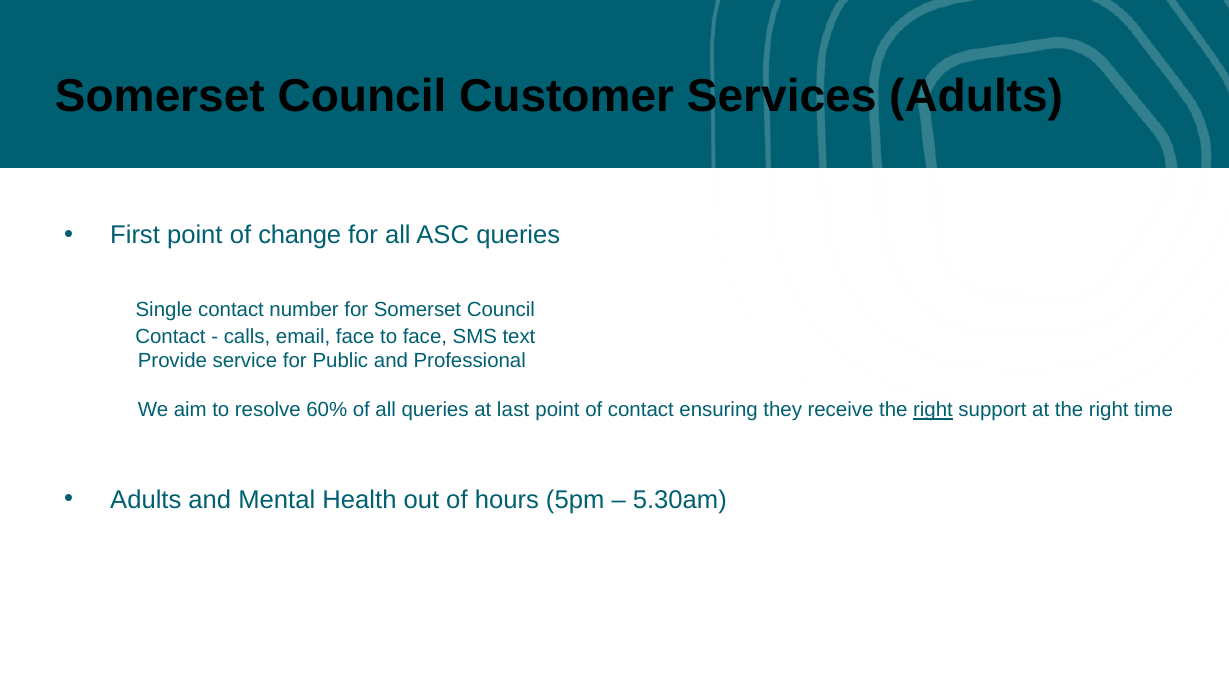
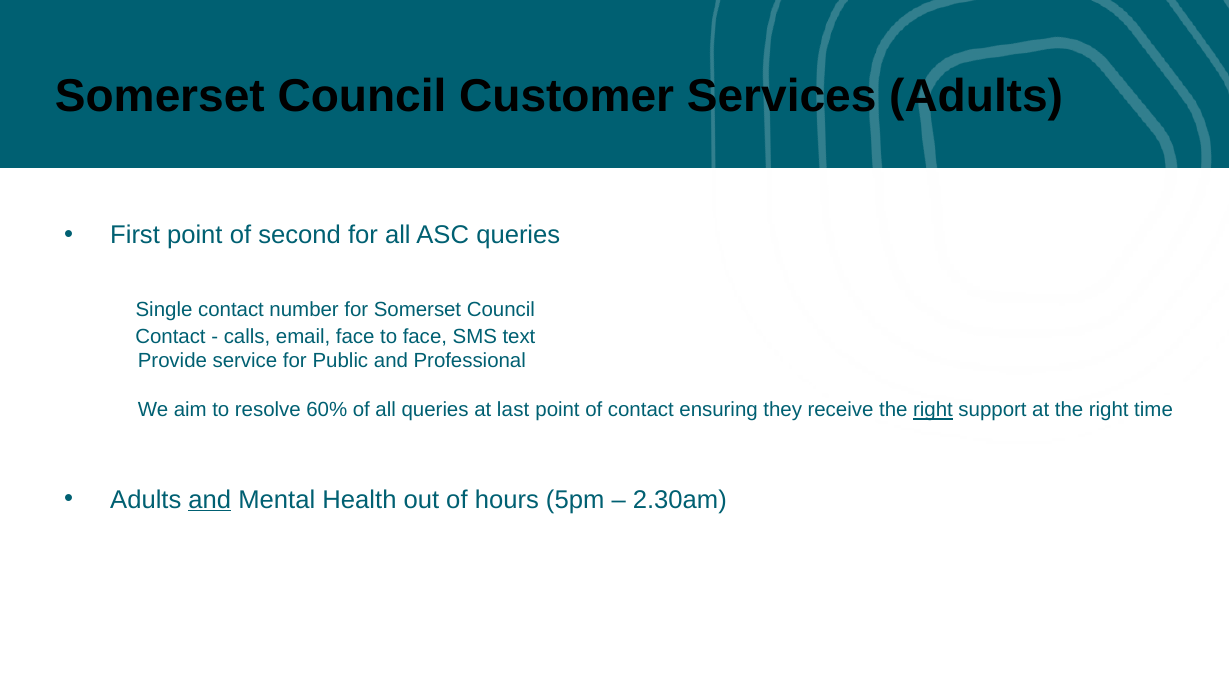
change: change -> second (300, 236)
and underline: none -> present (210, 500)
5.30am: 5.30am -> 2.30am (680, 500)
